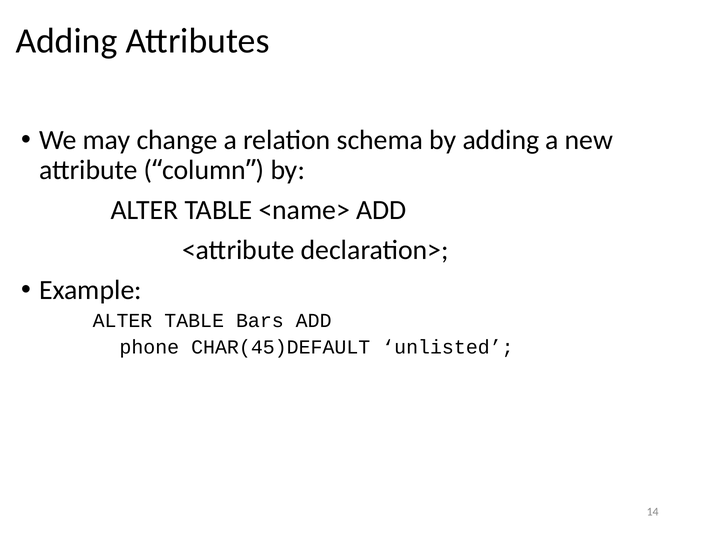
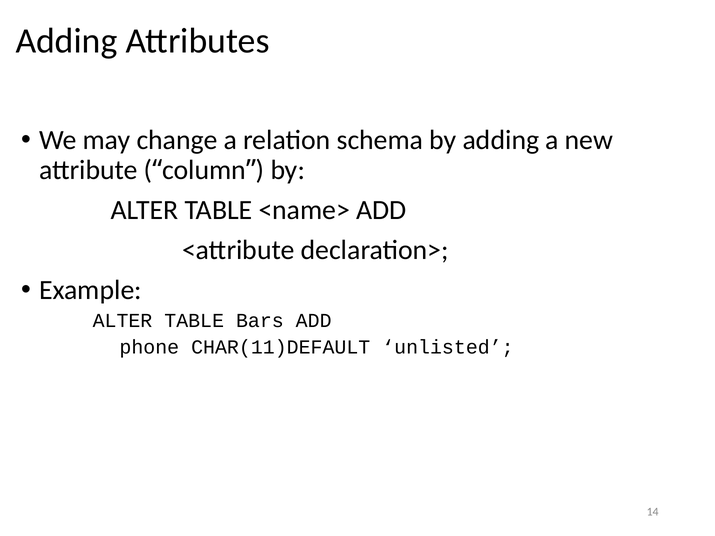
CHAR(45)DEFAULT: CHAR(45)DEFAULT -> CHAR(11)DEFAULT (281, 347)
